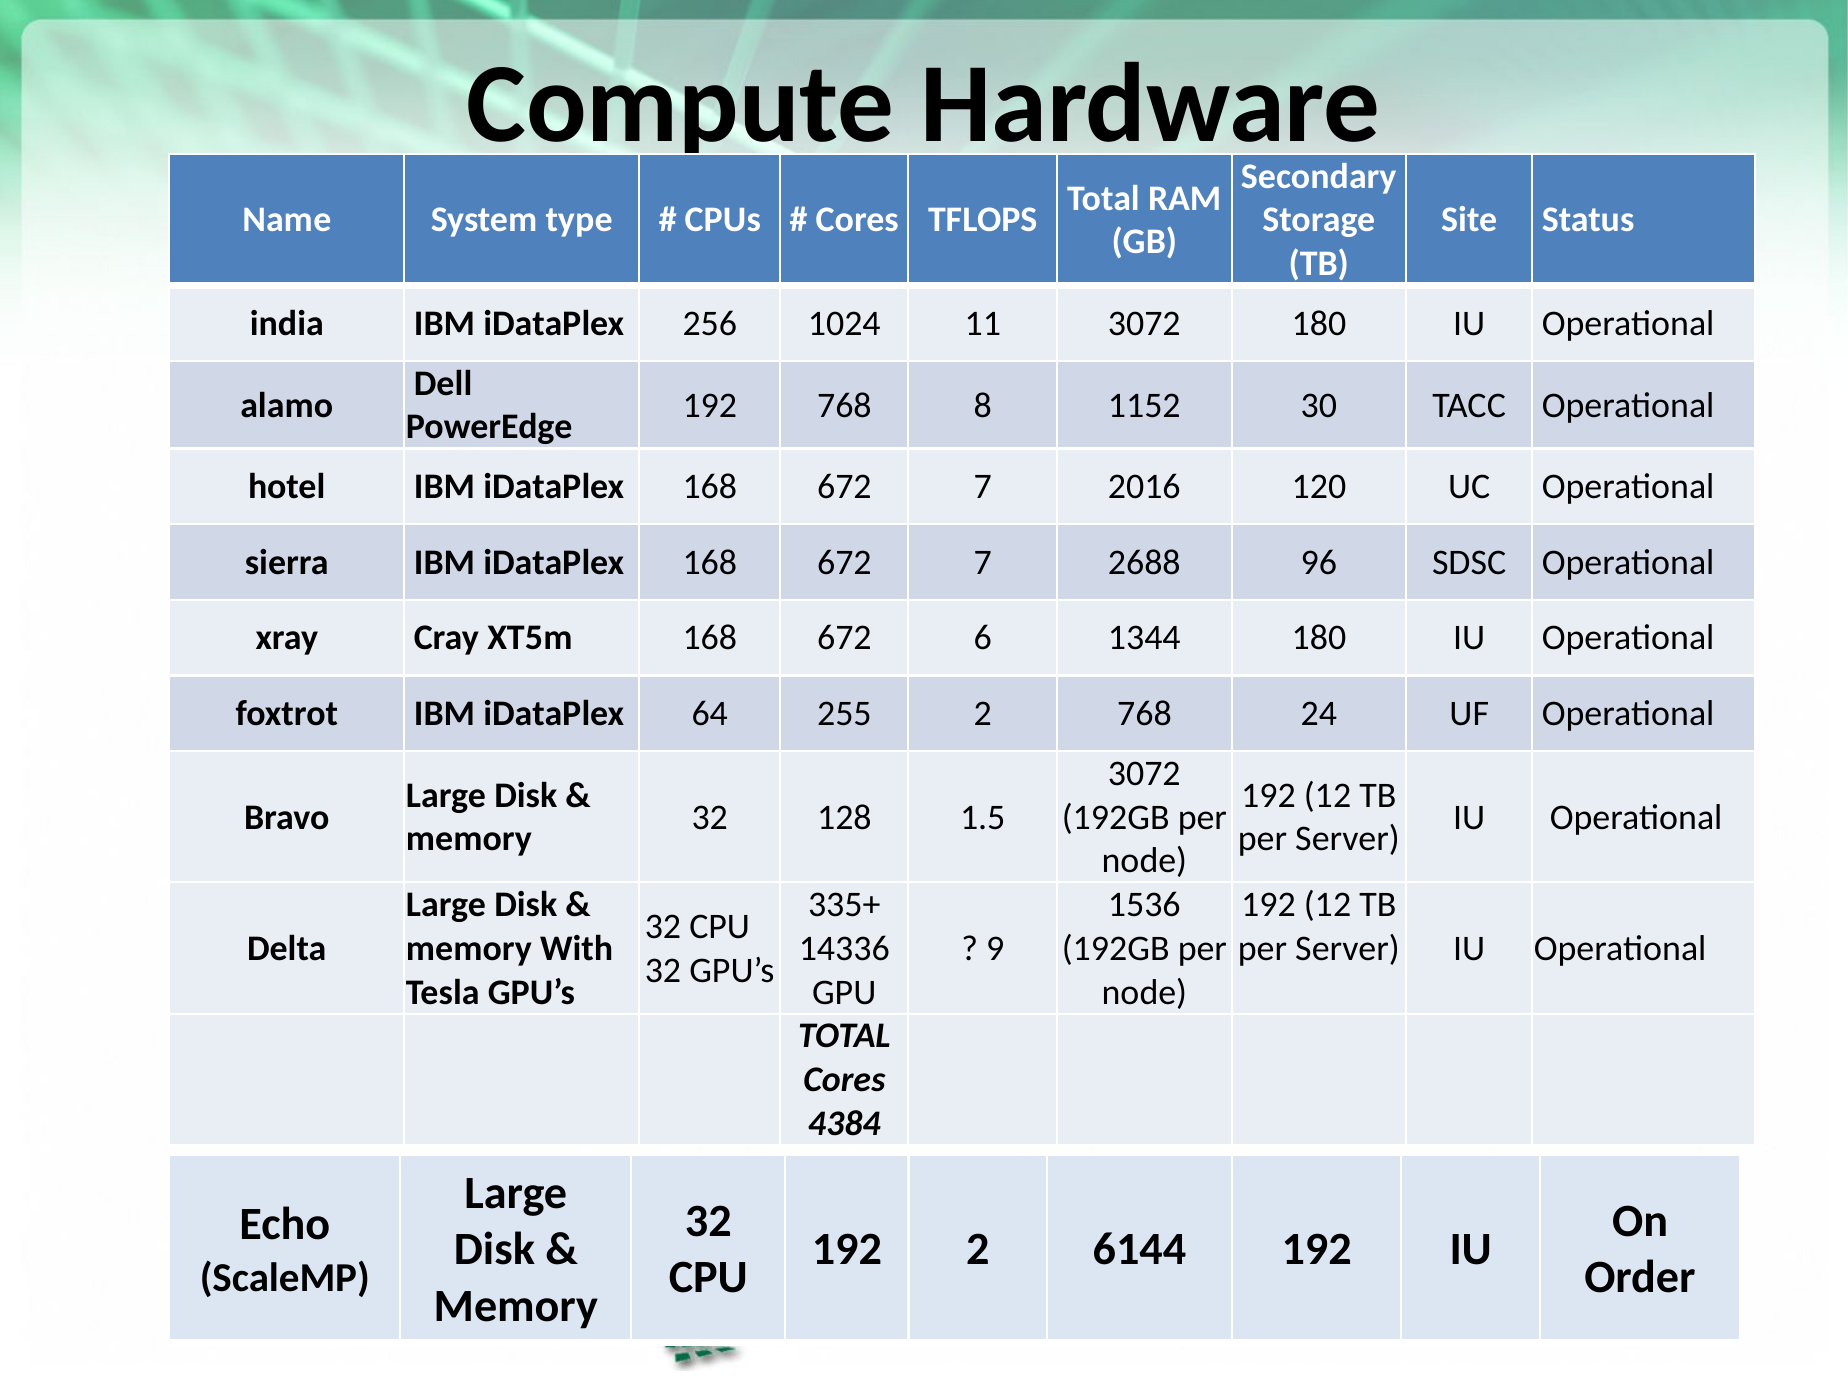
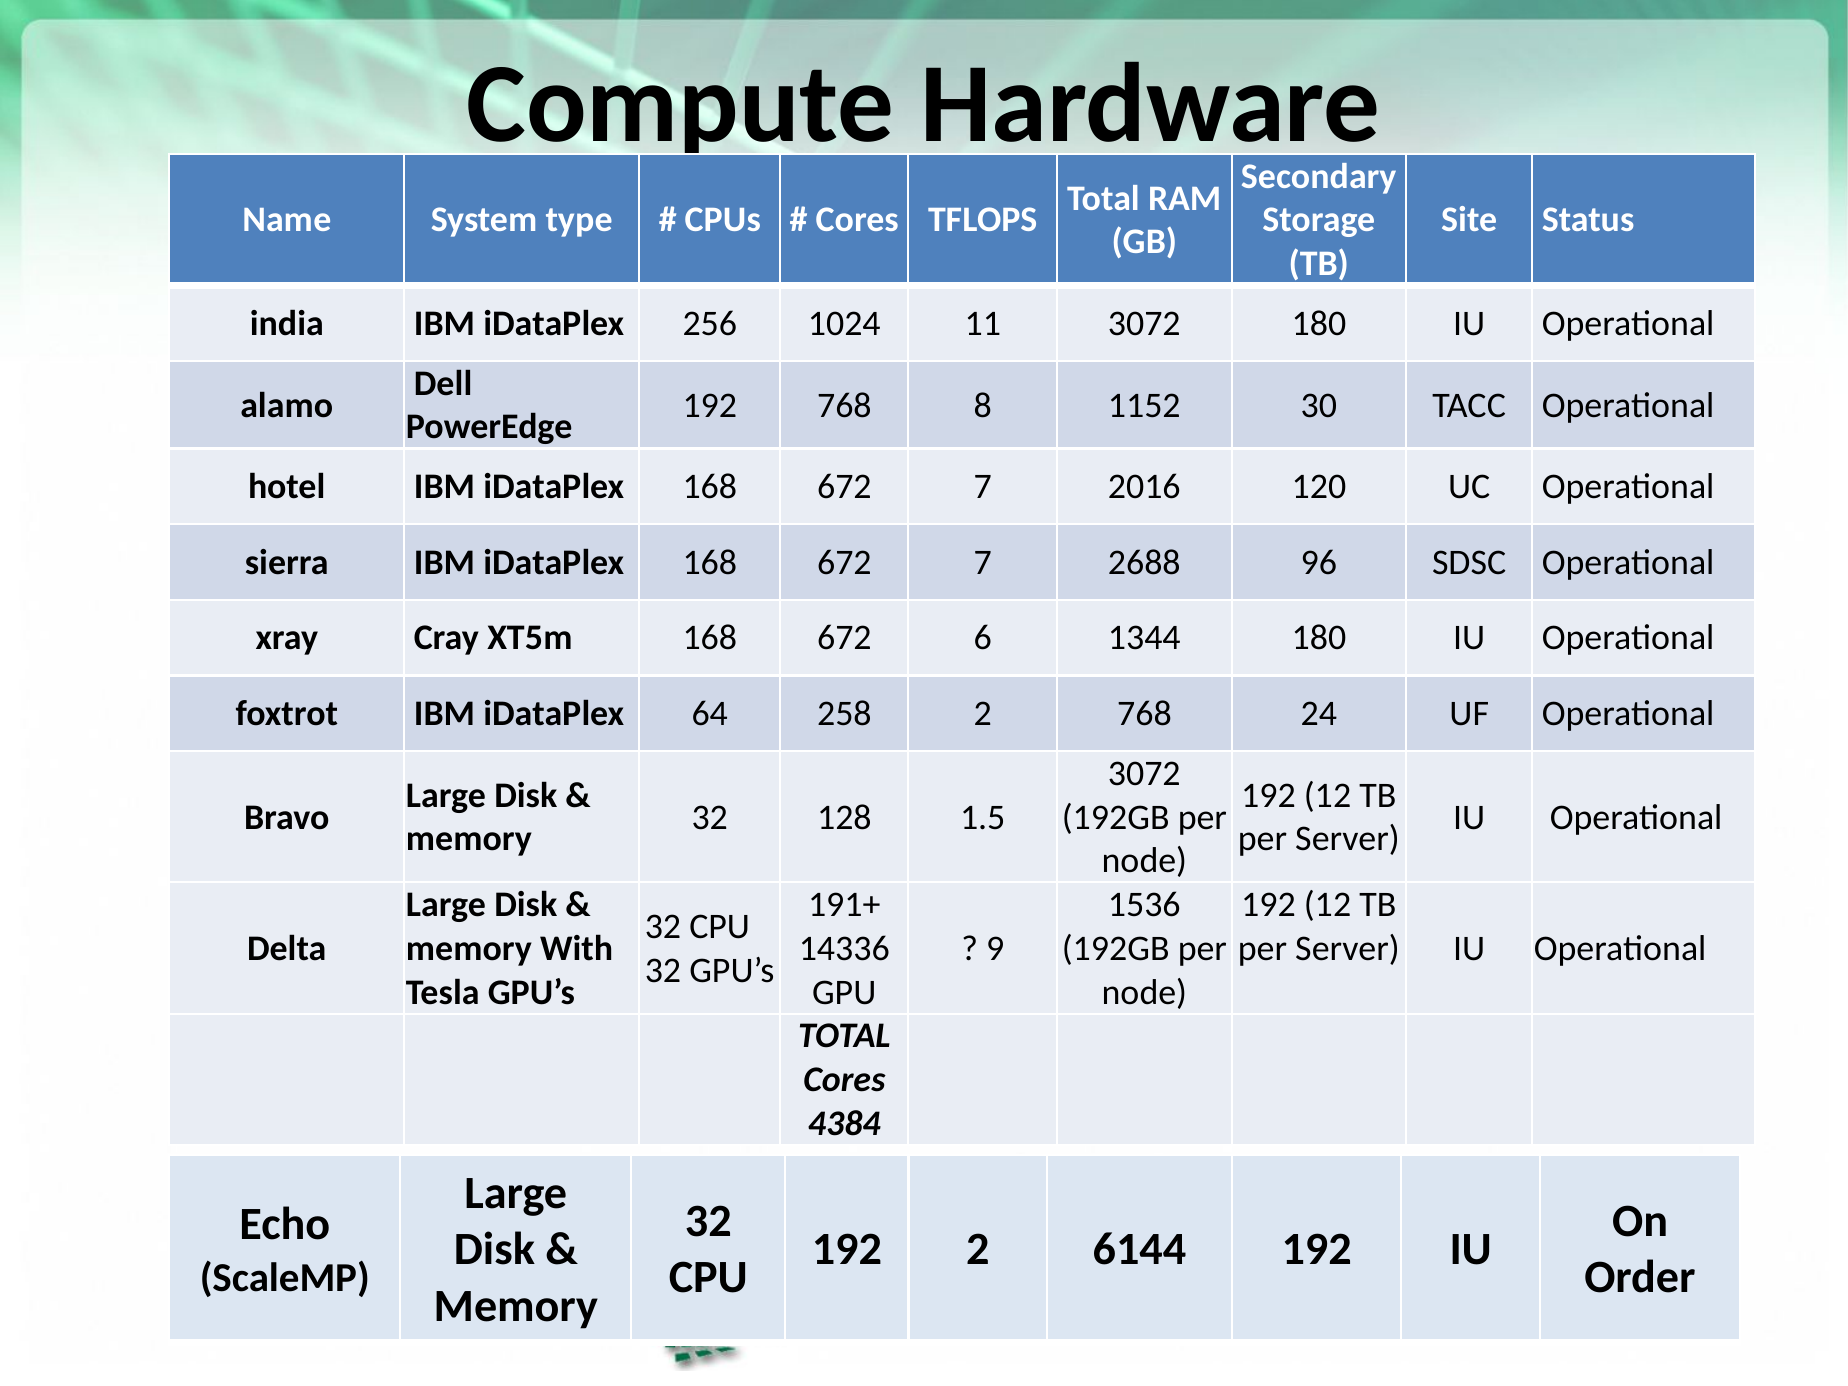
255: 255 -> 258 (844, 714)
335+: 335+ -> 191+ (844, 905)
